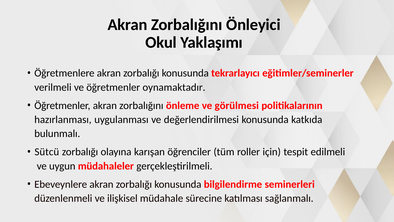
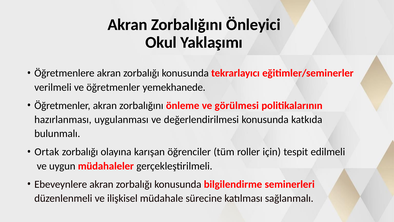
oynamaktadır: oynamaktadır -> yemekhanede (174, 87)
Sütcü: Sütcü -> Ortak (47, 152)
